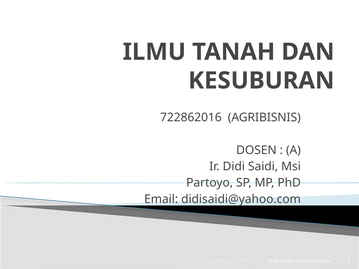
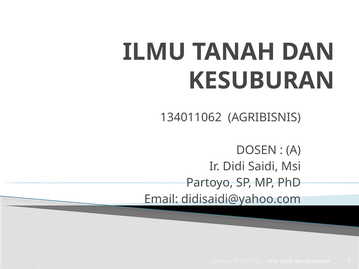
722862016: 722862016 -> 134011062 (191, 117)
